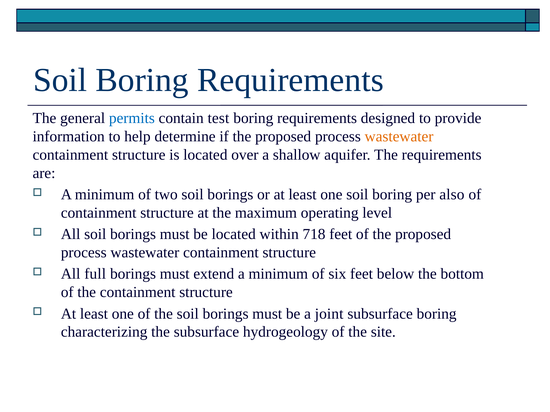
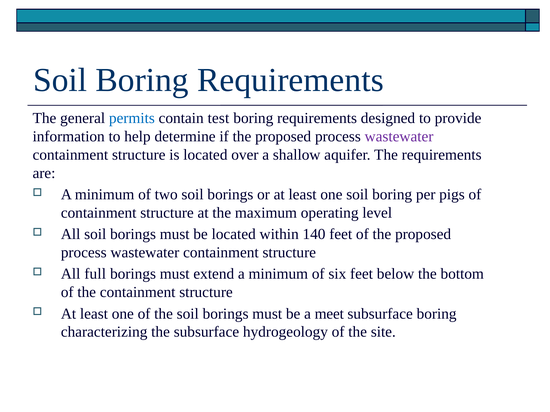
wastewater colour: orange -> purple (399, 137)
also: also -> pigs (452, 195)
718: 718 -> 140 (314, 235)
joint: joint -> meet (329, 314)
